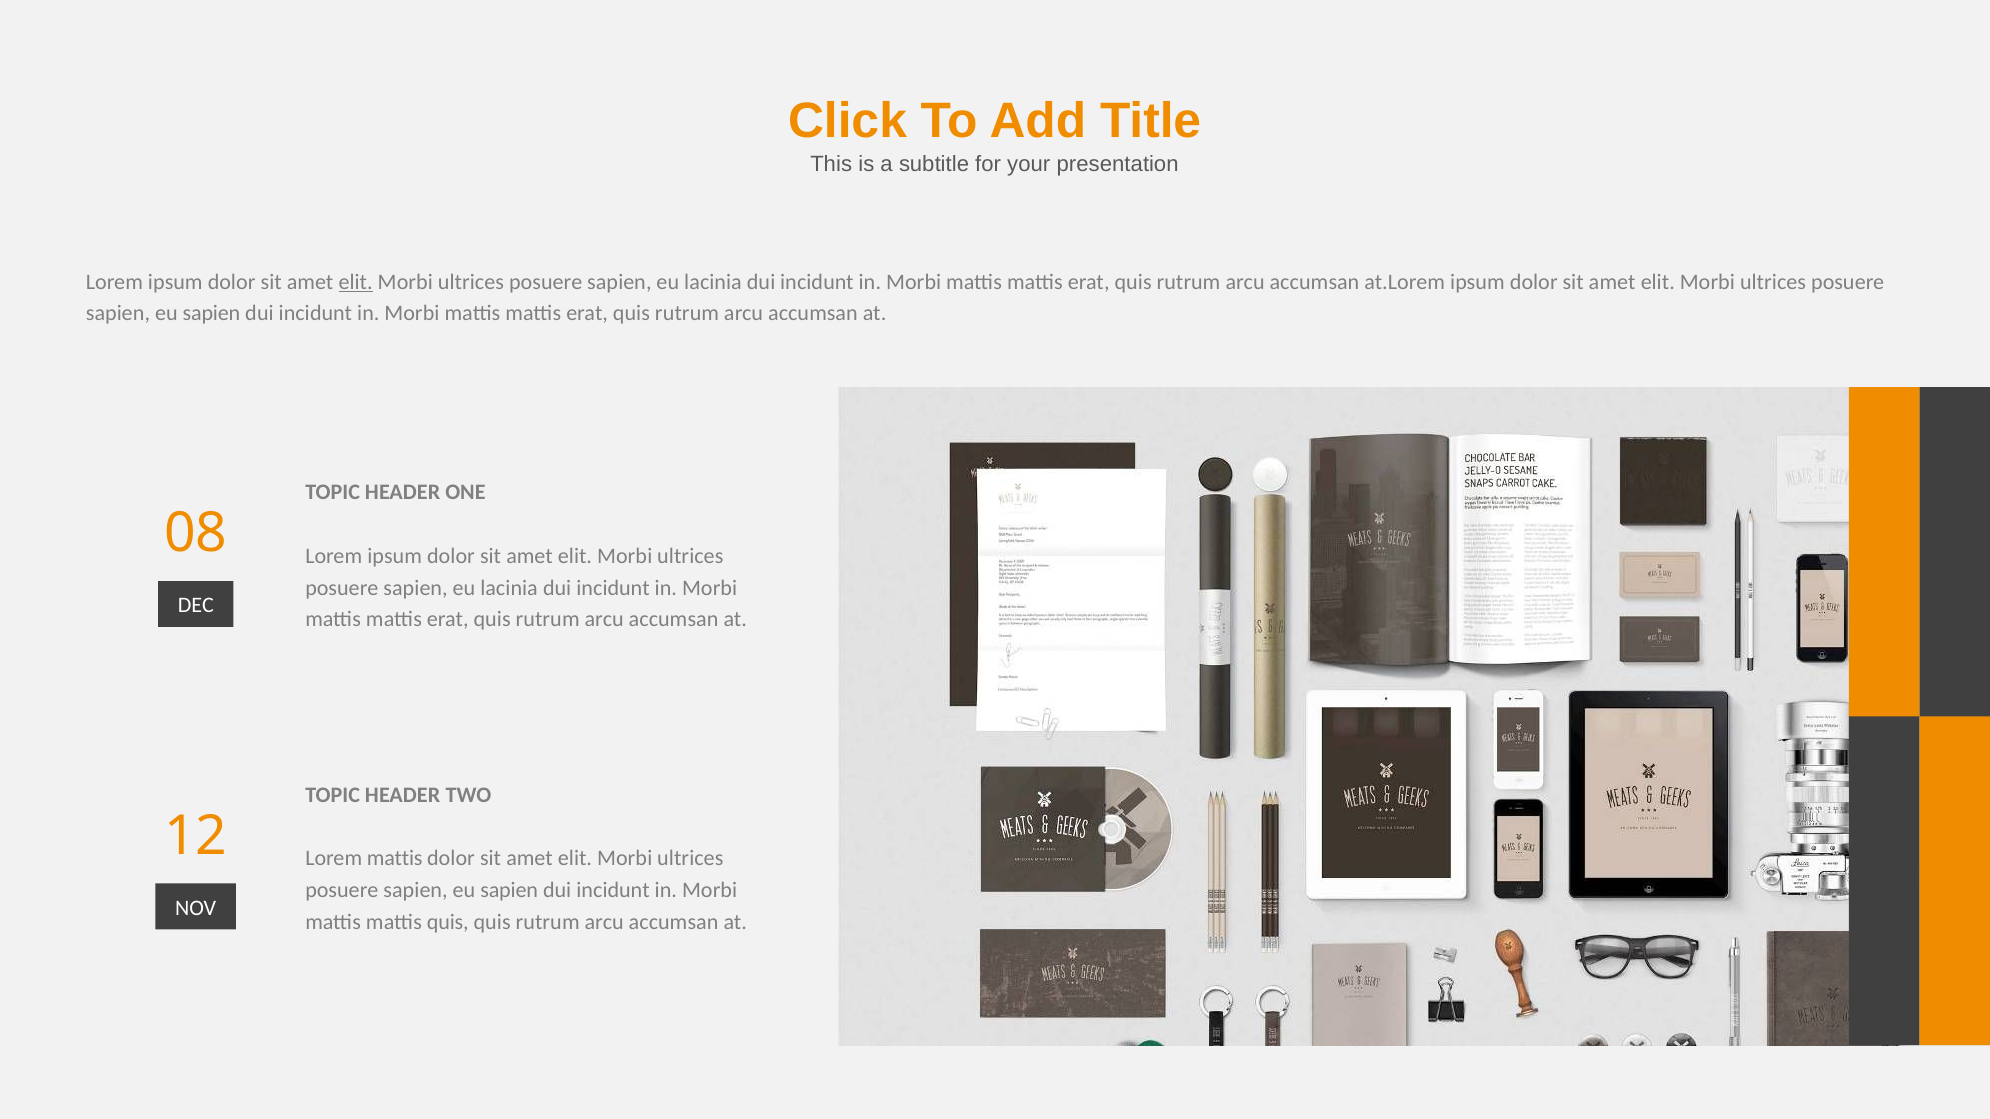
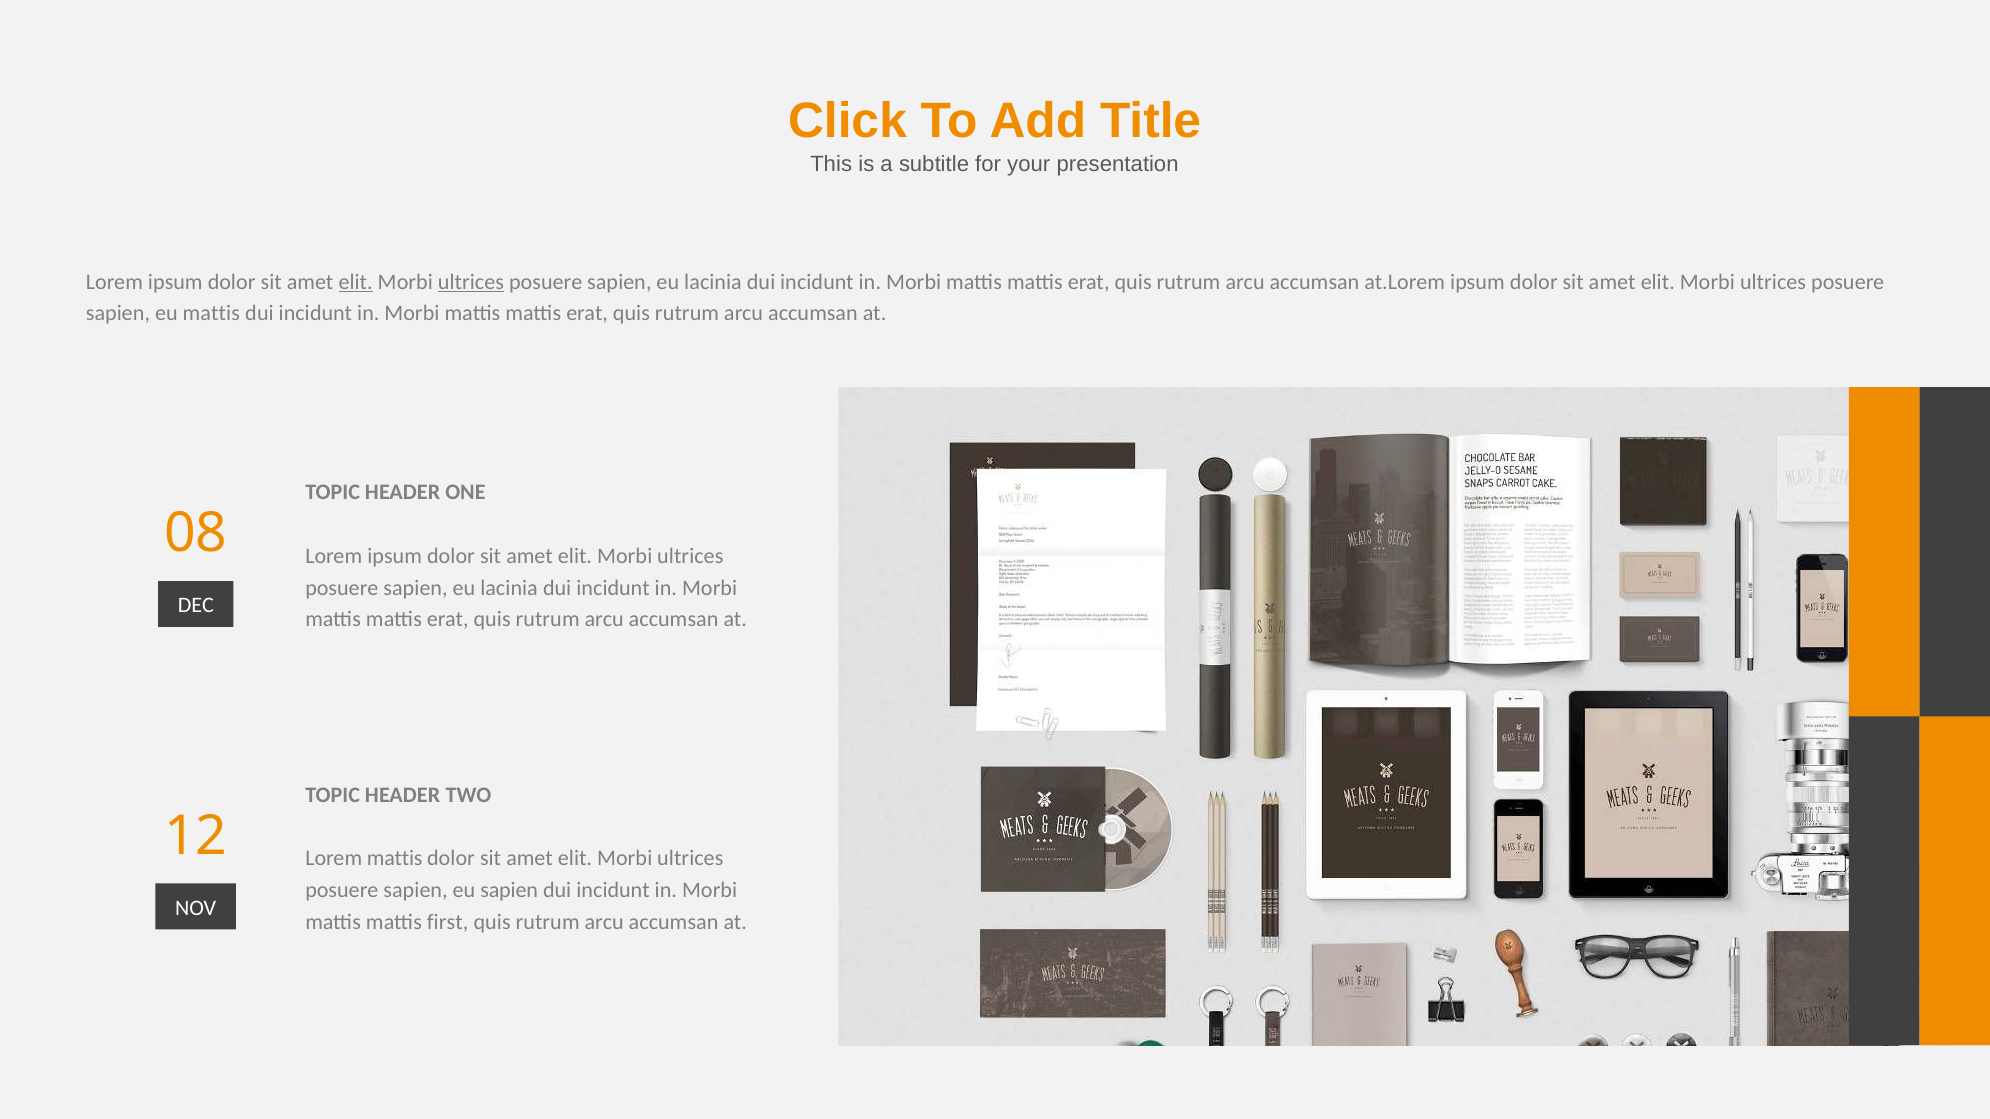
ultrices underline: none -> present (471, 282)
sapien: sapien -> mattis (211, 314)
mattis quis: quis -> first (448, 922)
